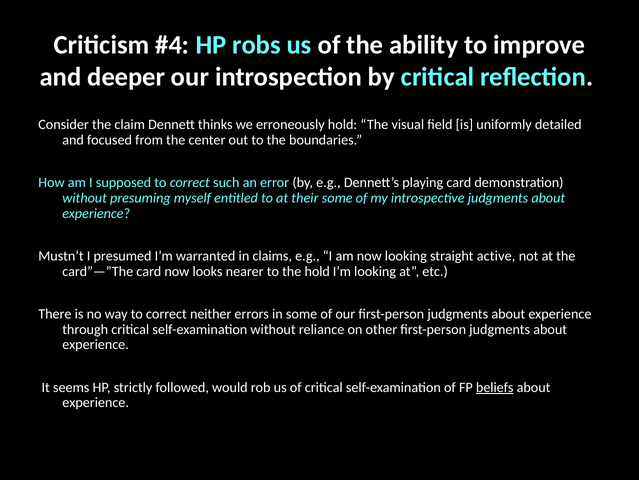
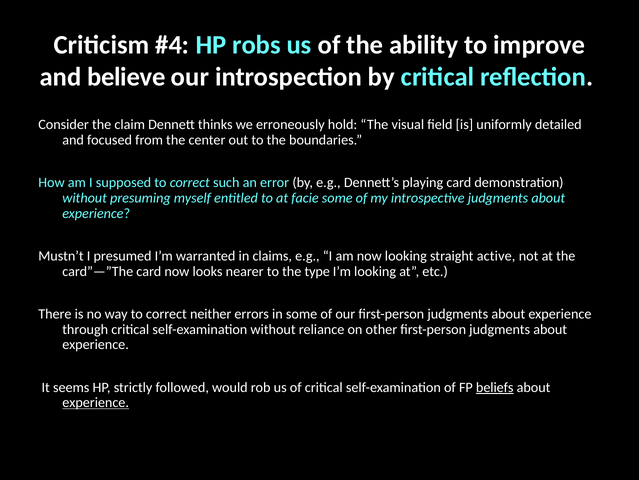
deeper: deeper -> believe (126, 77)
their: their -> facie (305, 198)
the hold: hold -> type (317, 271)
experience underline: none -> present (96, 402)
